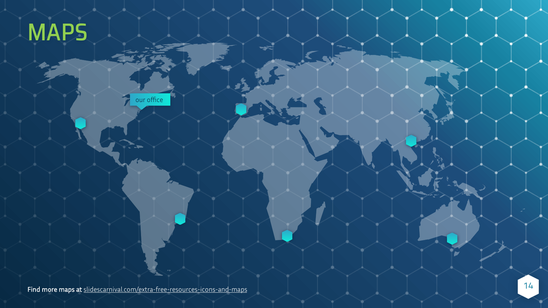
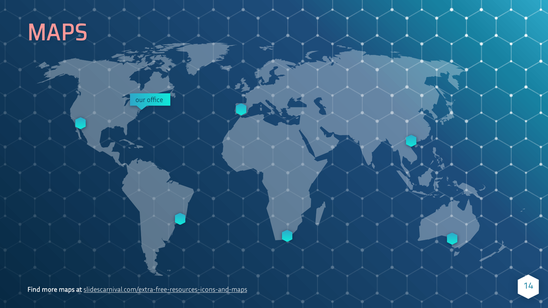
MAPS colour: light green -> pink (58, 32)
